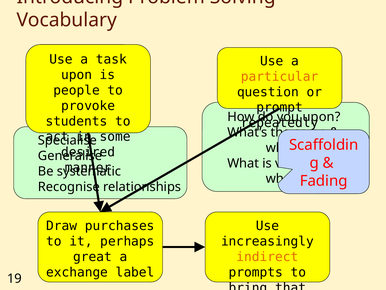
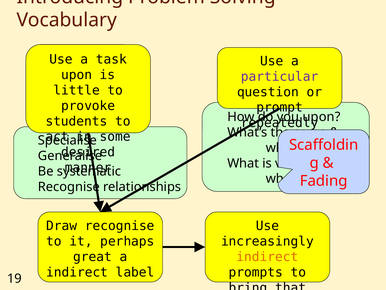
particular colour: orange -> purple (280, 76)
people: people -> little (77, 90)
Draw purchases: purchases -> recognise (120, 226)
exchange: exchange -> indirect (77, 272)
